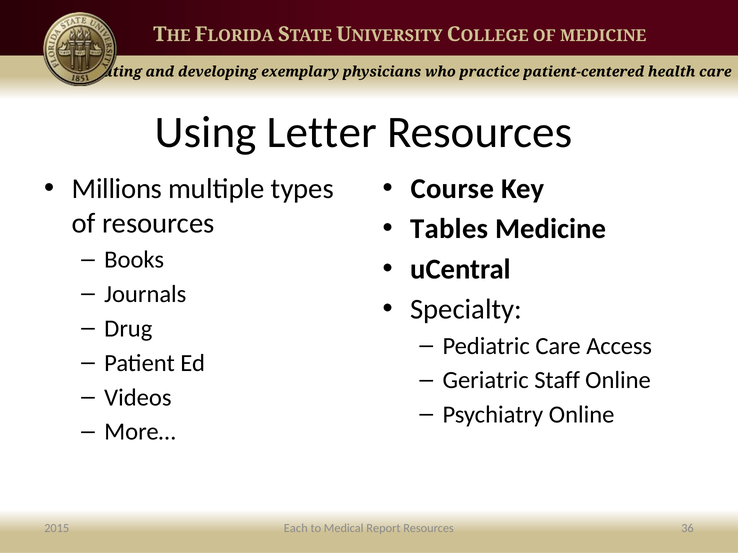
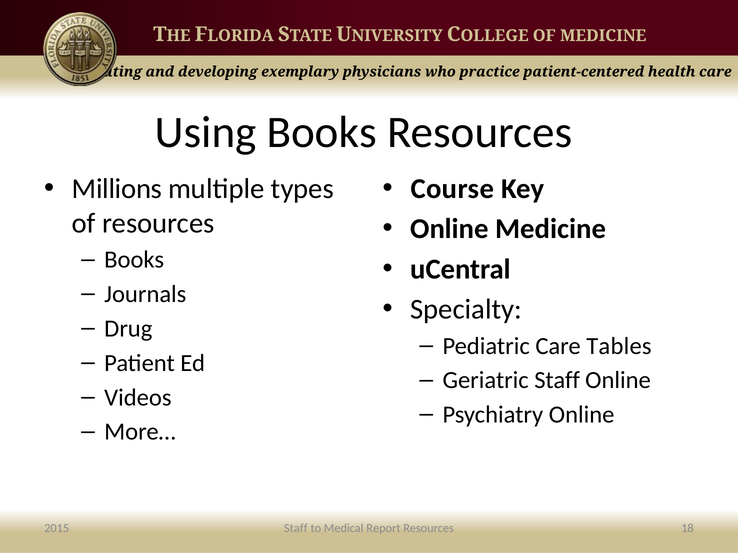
Using Letter: Letter -> Books (322, 132)
Tables: Tables -> Online (450, 229)
Access: Access -> Tables (619, 346)
2015 Each: Each -> Staff (296, 529)
36: 36 -> 18 (687, 528)
